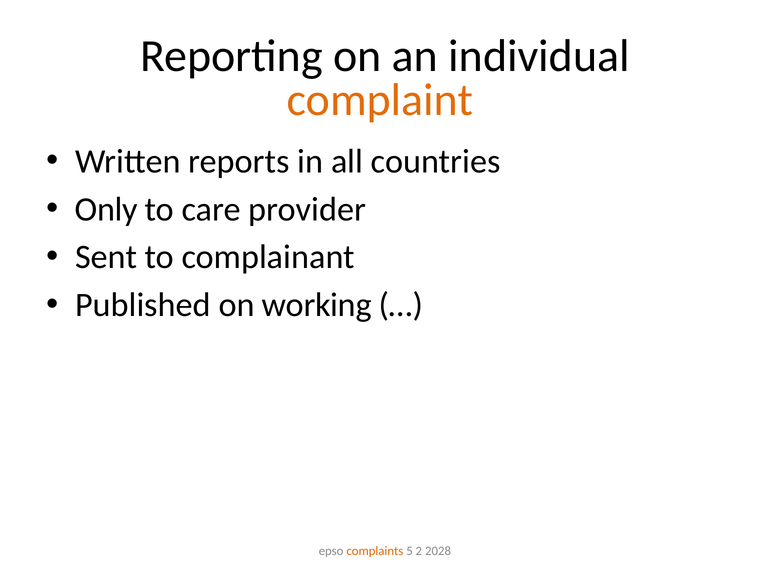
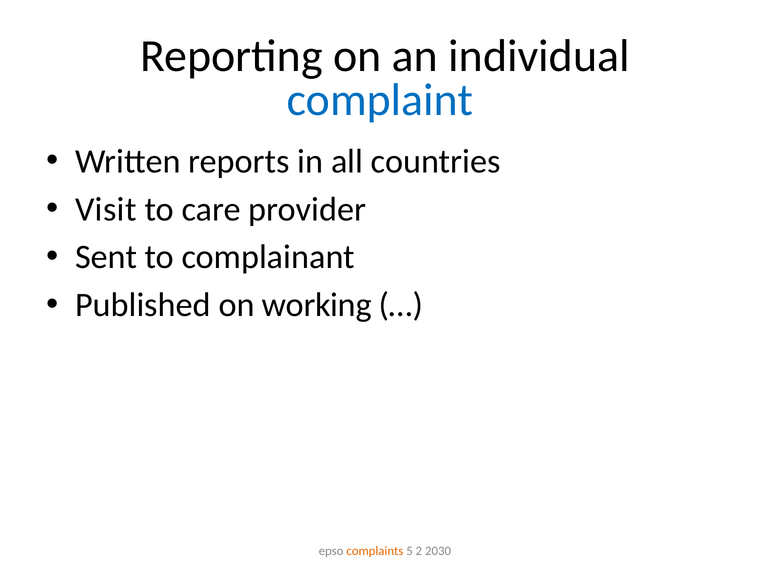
complaint colour: orange -> blue (380, 100)
Only: Only -> Visit (106, 209)
2028: 2028 -> 2030 (438, 551)
